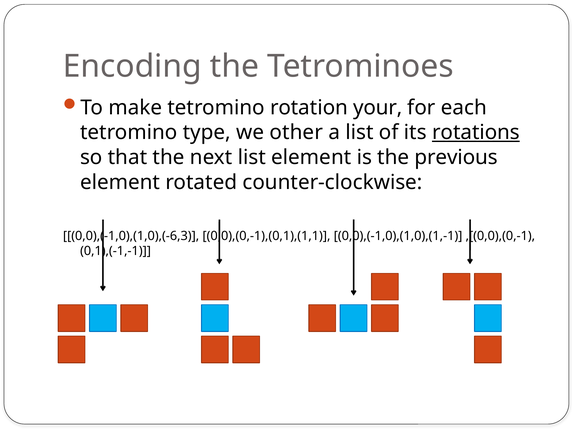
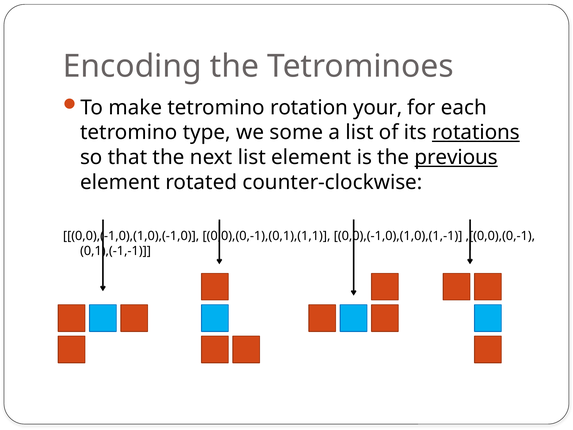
other: other -> some (296, 132)
previous underline: none -> present (456, 157)
0,0),(-1,0),(1,0),(-6,3: 0,0),(-1,0),(1,0),(-6,3 -> 0,0),(-1,0),(1,0),(-1,0 (131, 236)
